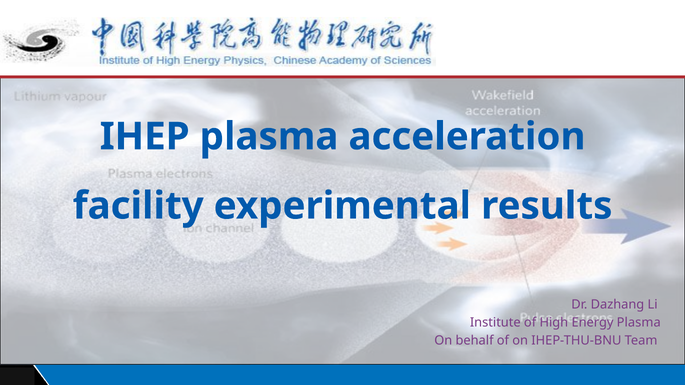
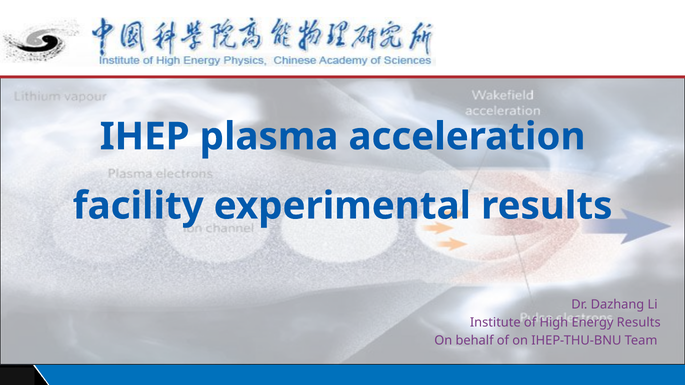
Energy Plasma: Plasma -> Results (639, 323)
